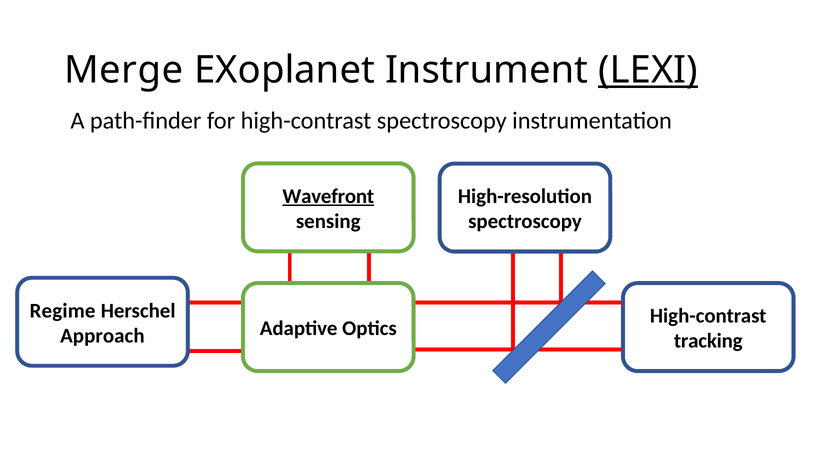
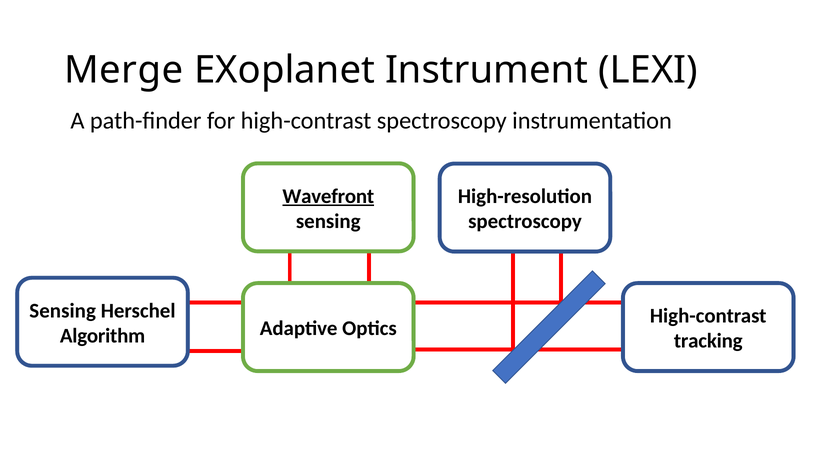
LEXI underline: present -> none (648, 70)
Regime: Regime -> Sensing (63, 311)
Approach: Approach -> Algorithm (103, 336)
